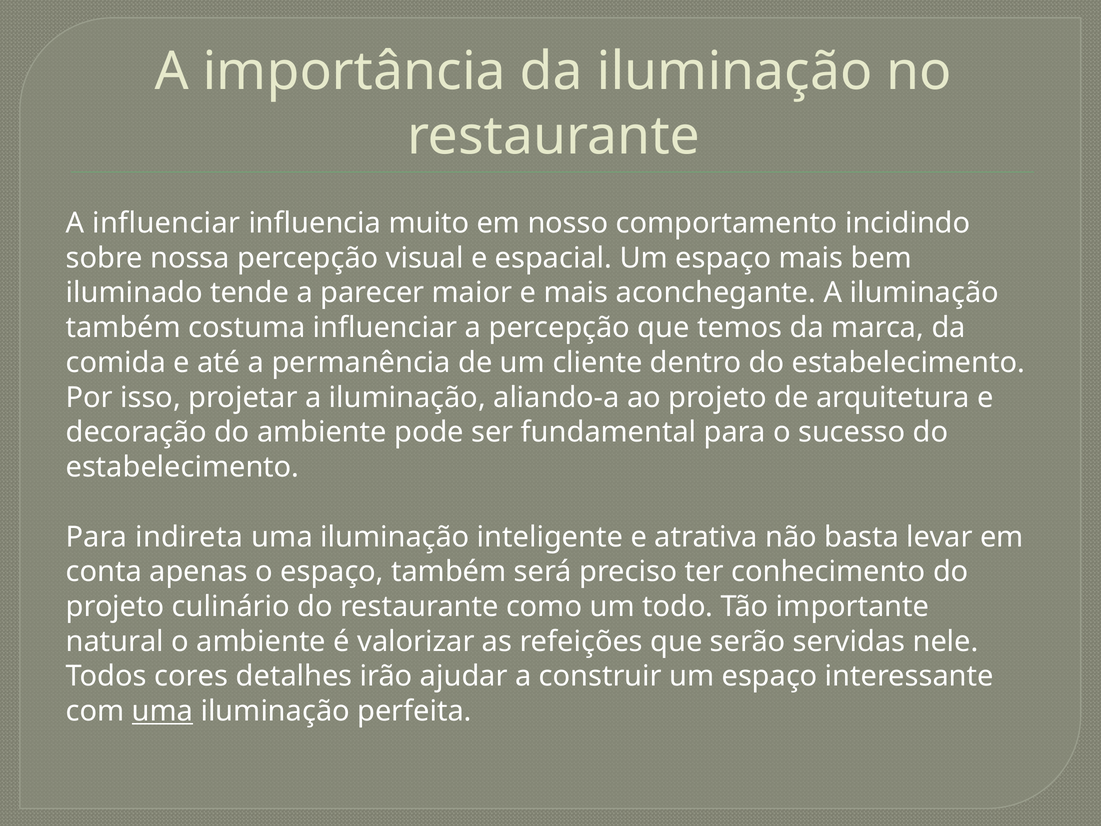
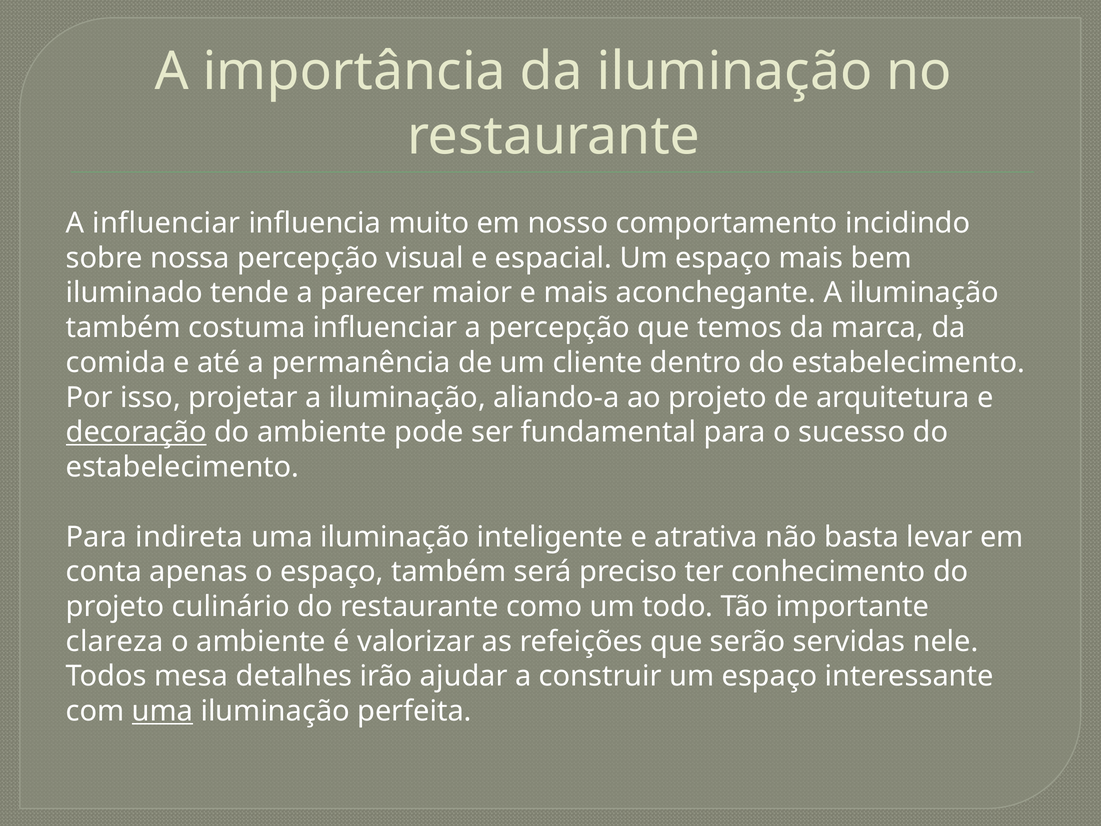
decoração underline: none -> present (136, 432)
natural: natural -> clareza (115, 641)
cores: cores -> mesa (191, 676)
